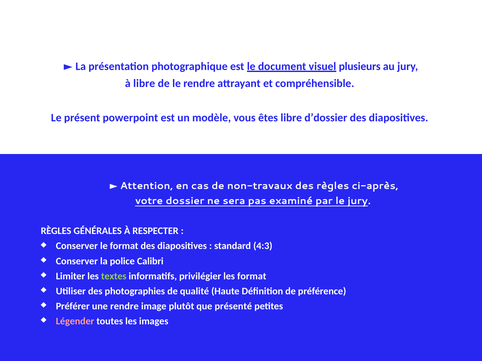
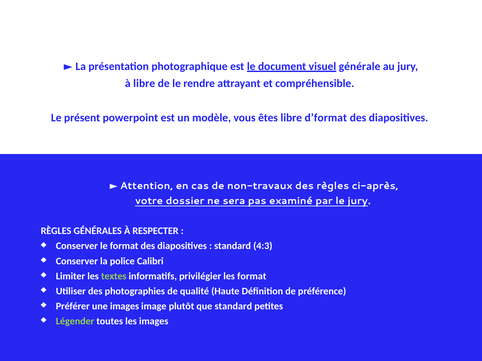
plusieurs: plusieurs -> générale (360, 67)
d’dossier: d’dossier -> d’format (326, 118)
une rendre: rendre -> images (125, 307)
que présenté: présenté -> standard (233, 307)
Légender colour: pink -> light green (75, 322)
